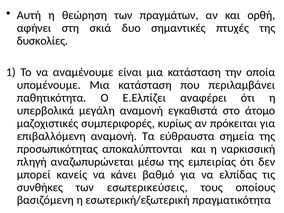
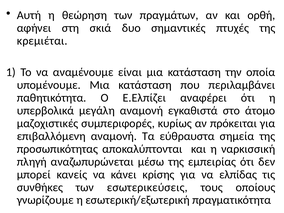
δυσκολίες: δυσκολίες -> κρεμιέται (42, 41)
βαθμό: βαθμό -> κρίσης (158, 175)
βασιζόμενη: βασιζόμενη -> γνωρίζουμε (45, 200)
